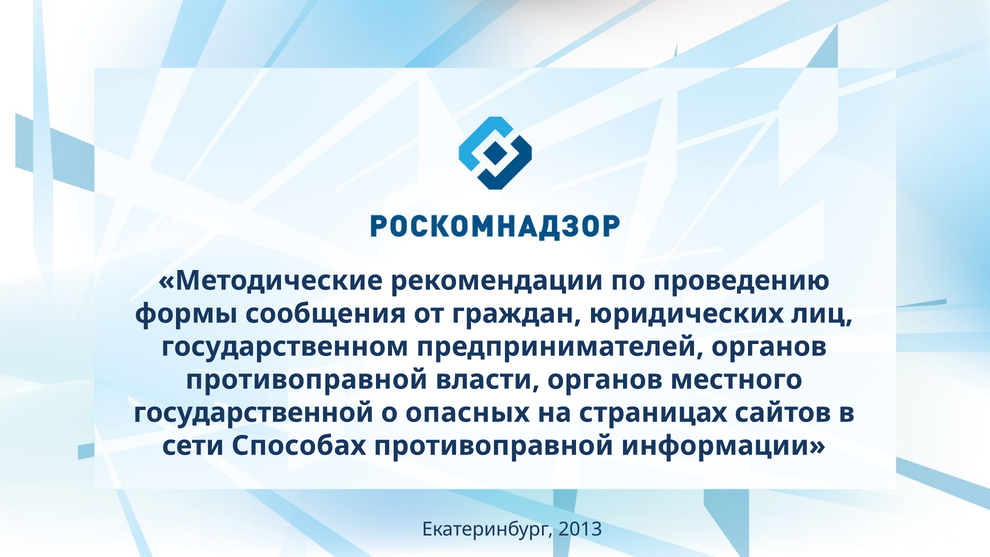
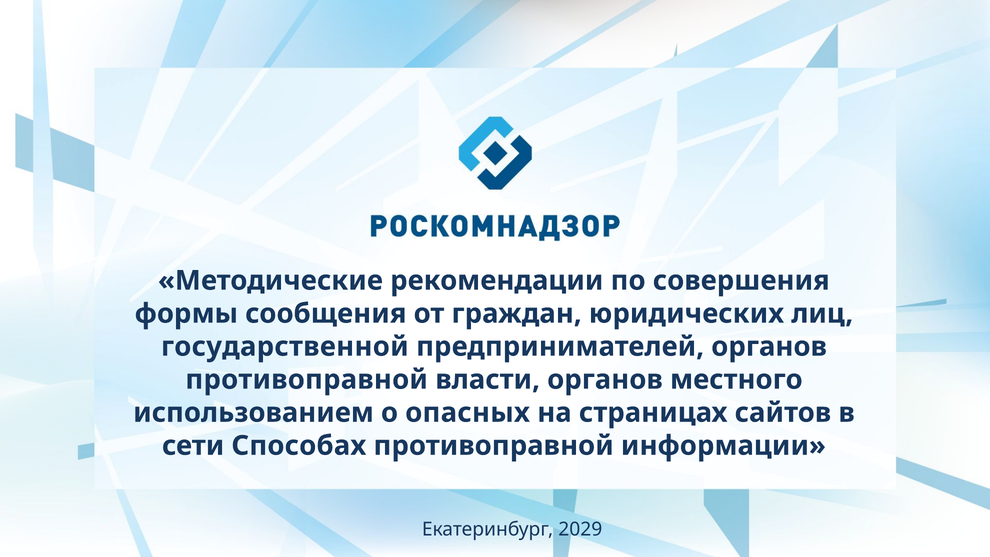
проведению: проведению -> совершения (741, 281)
государственном: государственном -> государственной (285, 347)
государственной: государственной -> использованием (254, 413)
2013: 2013 -> 2029 (580, 529)
